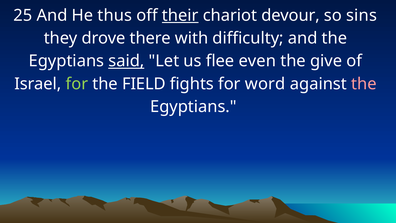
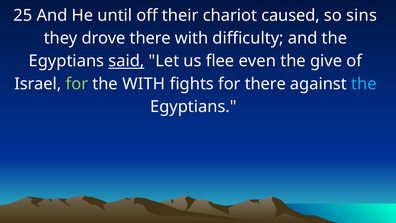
thus: thus -> until (115, 15)
their underline: present -> none (180, 15)
devour: devour -> caused (291, 15)
the FIELD: FIELD -> WITH (144, 84)
for word: word -> there (265, 84)
the colour: pink -> light blue (364, 84)
